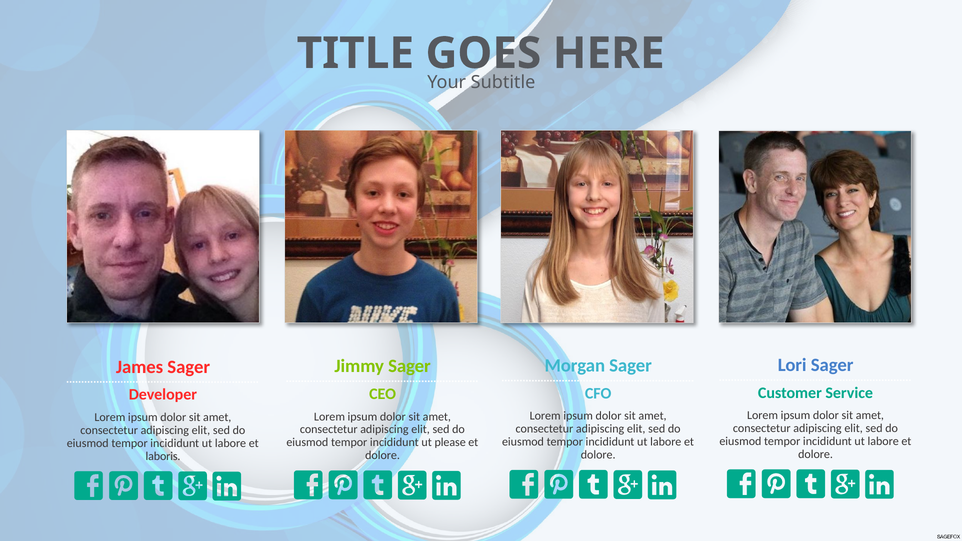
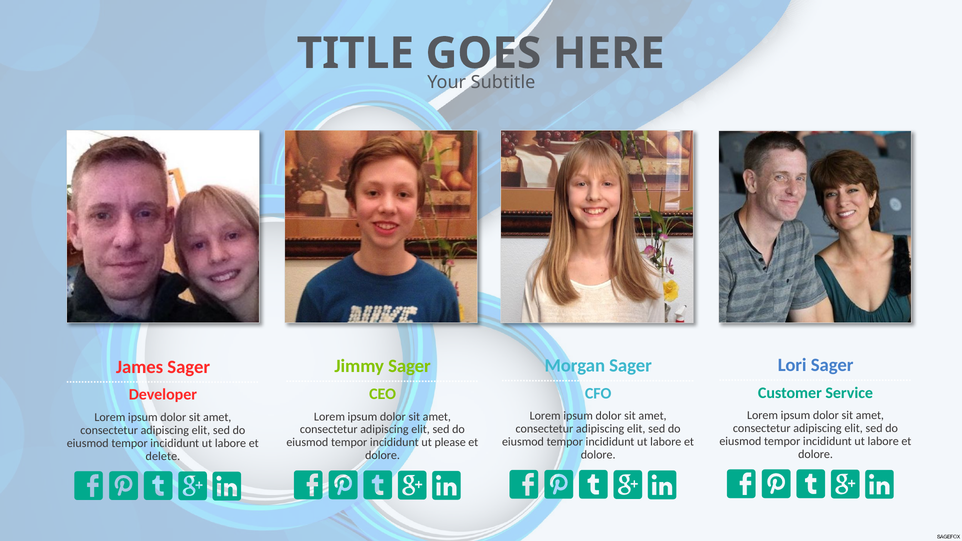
laboris: laboris -> delete (163, 456)
